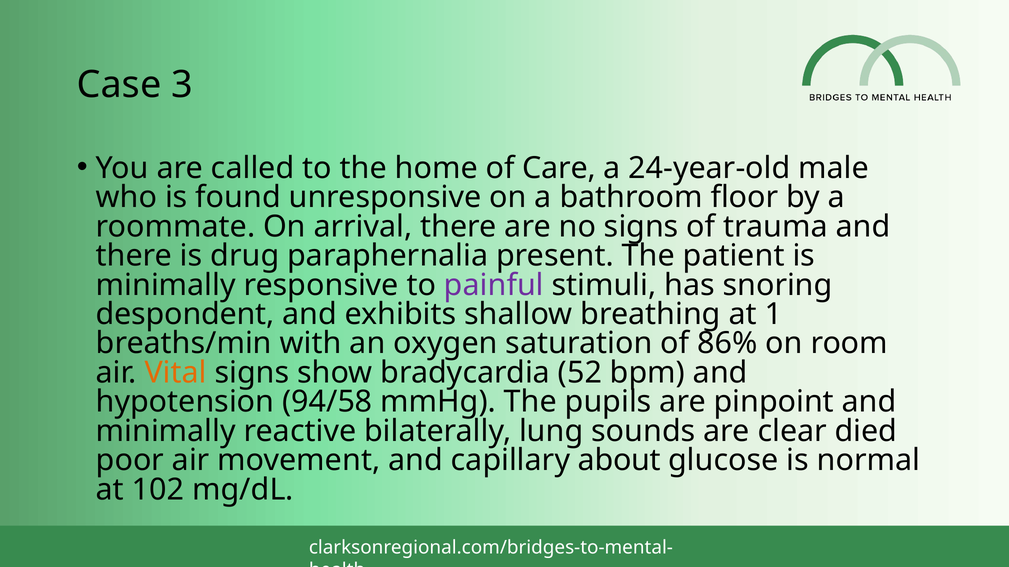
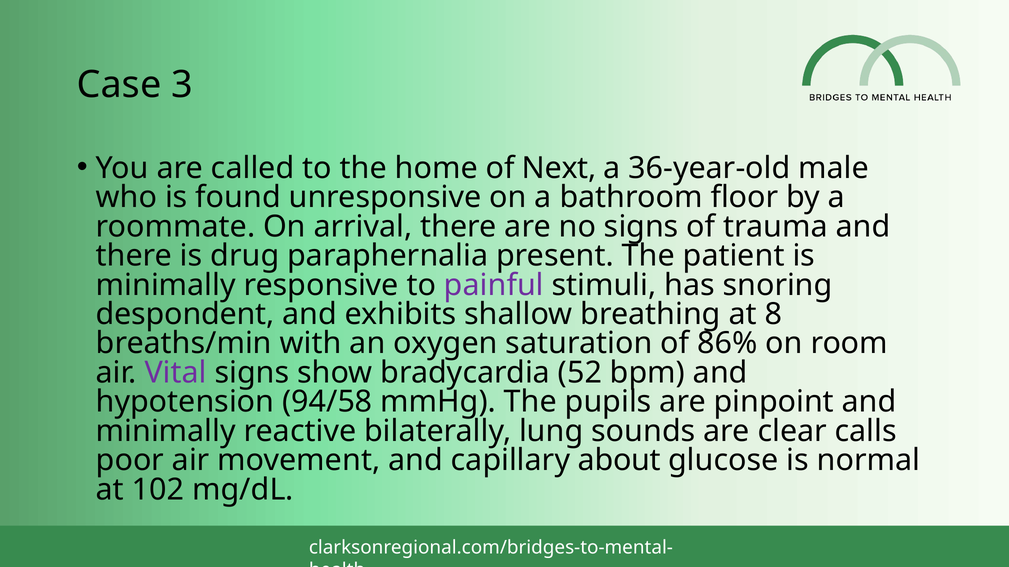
Care: Care -> Next (559, 168)
24‑year‑old: 24‑year‑old -> 36‑year‑old (709, 168)
1: 1 -> 8 (773, 315)
Vital colour: orange -> purple (176, 373)
died: died -> calls (866, 432)
